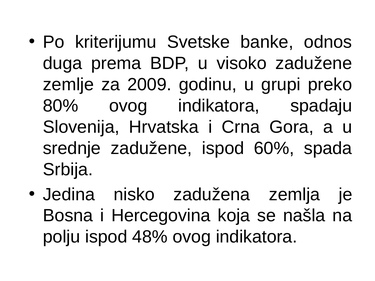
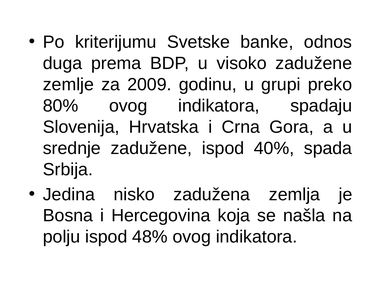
60%: 60% -> 40% (274, 148)
